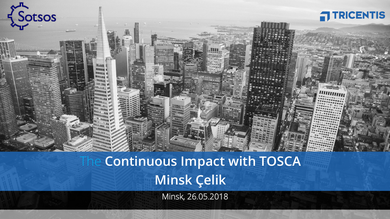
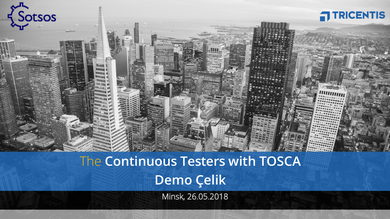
The colour: light blue -> yellow (91, 162)
Impact: Impact -> Testers (203, 162)
Minsk: Minsk -> Demo (173, 181)
